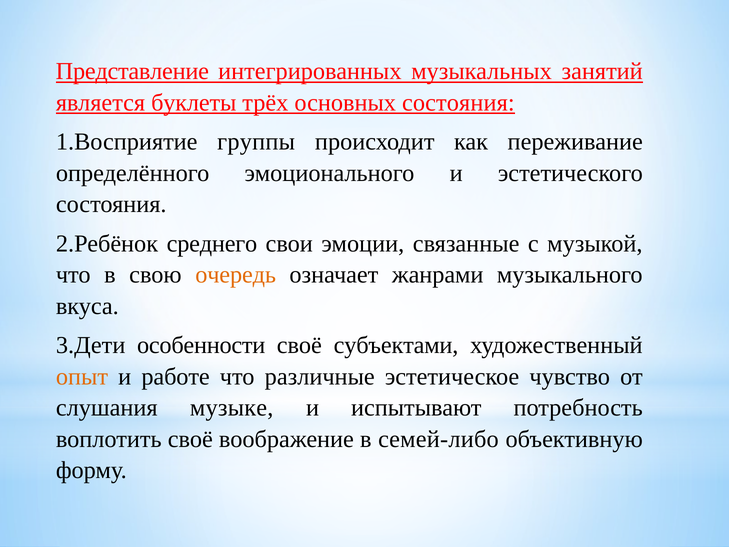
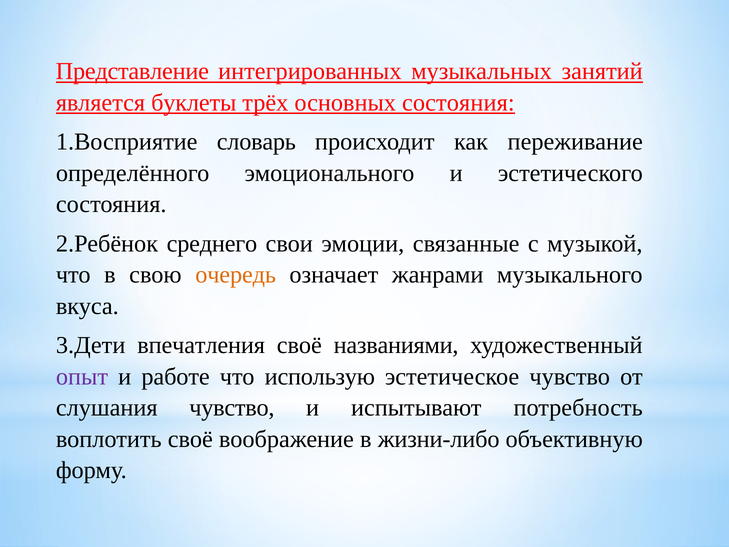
группы: группы -> словарь (256, 142)
особенности: особенности -> впечатления (201, 345)
субъектами: субъектами -> названиями (396, 345)
опыт colour: orange -> purple (82, 376)
различные: различные -> использую (320, 376)
слушания музыке: музыке -> чувство (232, 408)
семей-либо: семей-либо -> жизни-либо (439, 439)
